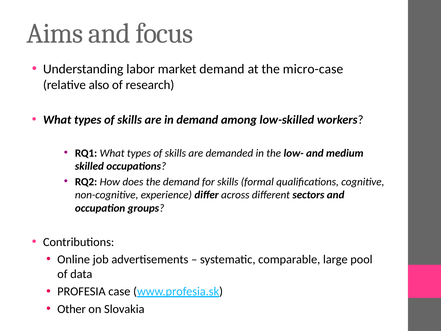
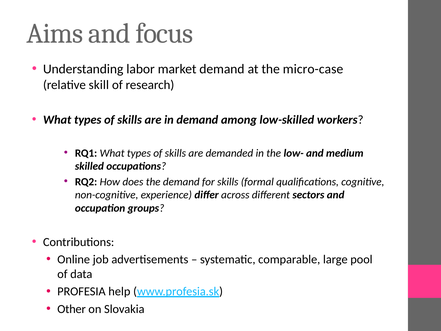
also: also -> skill (99, 85)
case: case -> help (119, 291)
